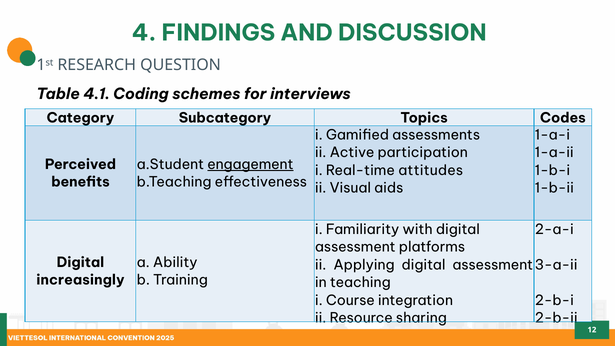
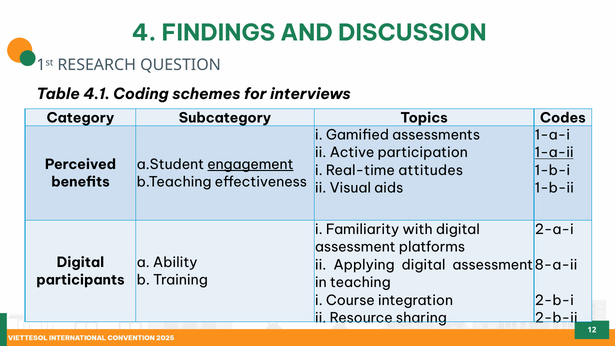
1-a-ii underline: none -> present (554, 153)
3-a-ii: 3-a-ii -> 8-a-ii (556, 265)
increasingly: increasingly -> participants (81, 280)
